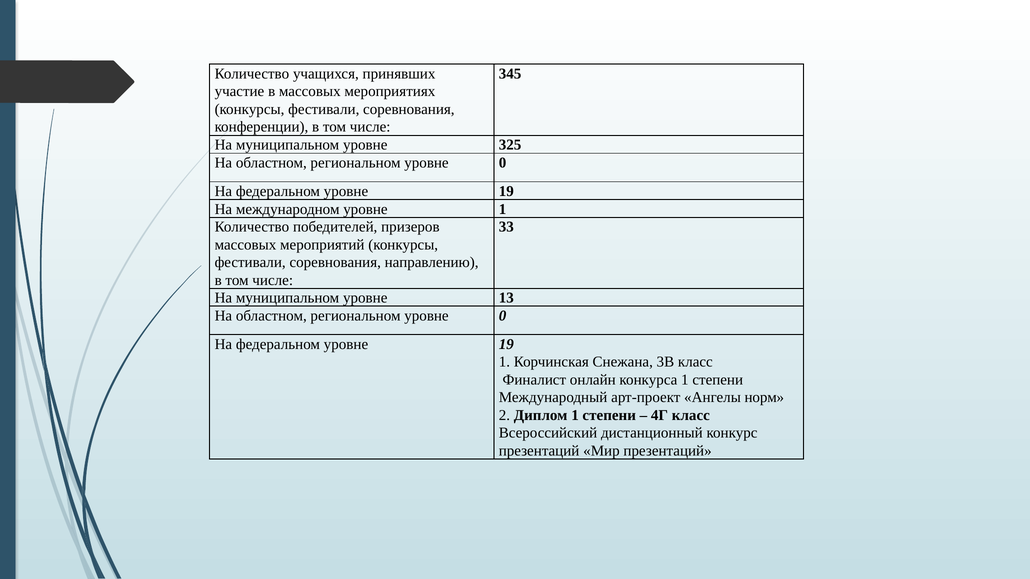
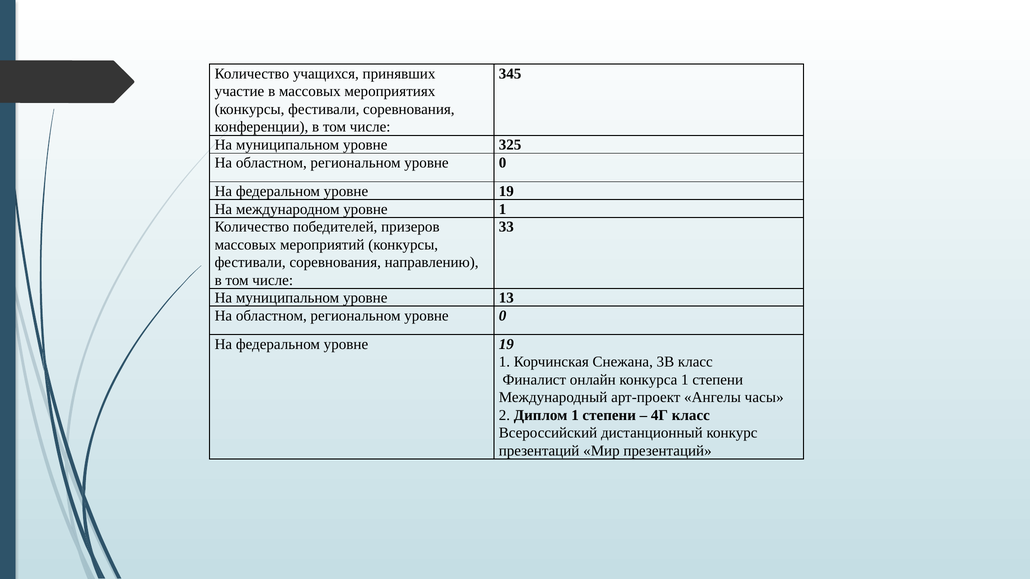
норм: норм -> часы (764, 398)
